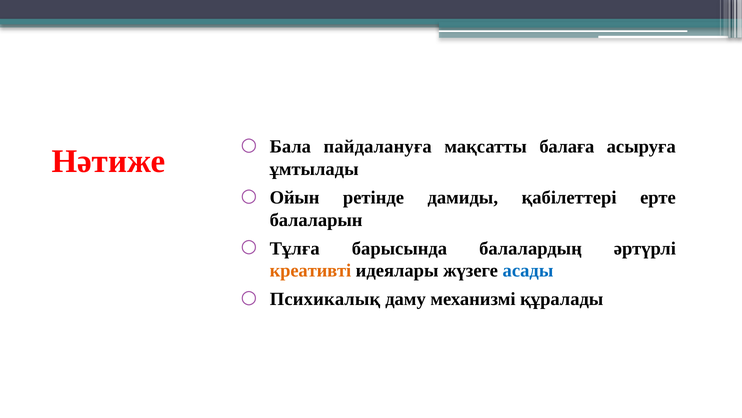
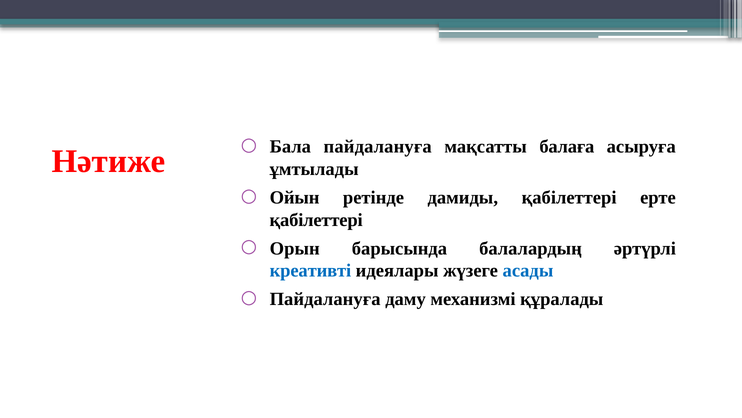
балаларын: балаларын -> қабілеттері (316, 220)
Тұлға: Тұлға -> Орын (295, 248)
креативті colour: orange -> blue (310, 270)
Психикалық: Психикалық -> Пайдалануға (325, 299)
